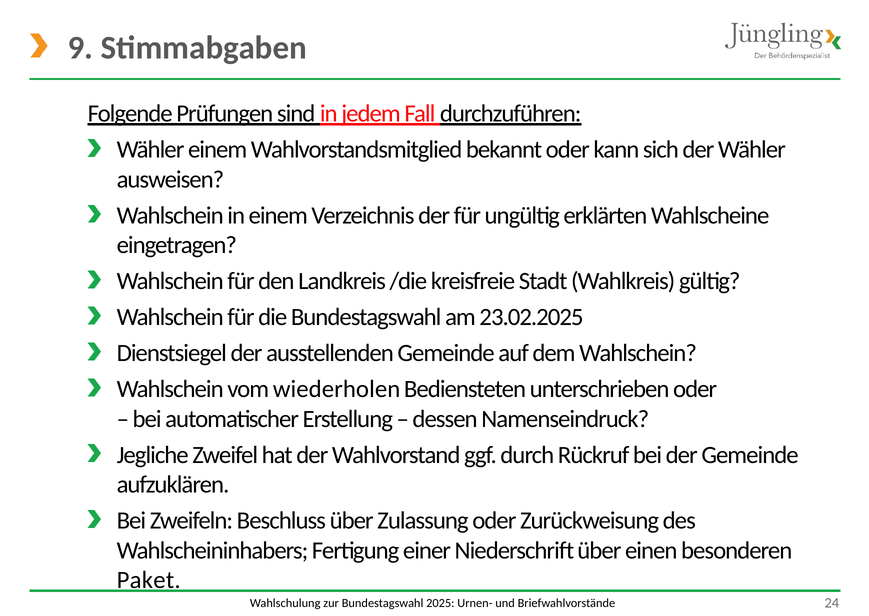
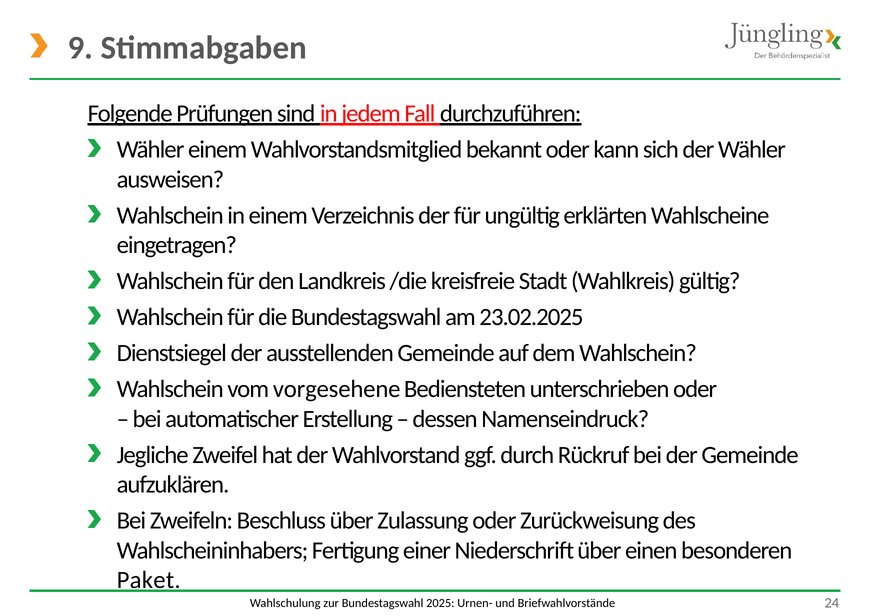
wiederholen: wiederholen -> vorgesehene (337, 389)
